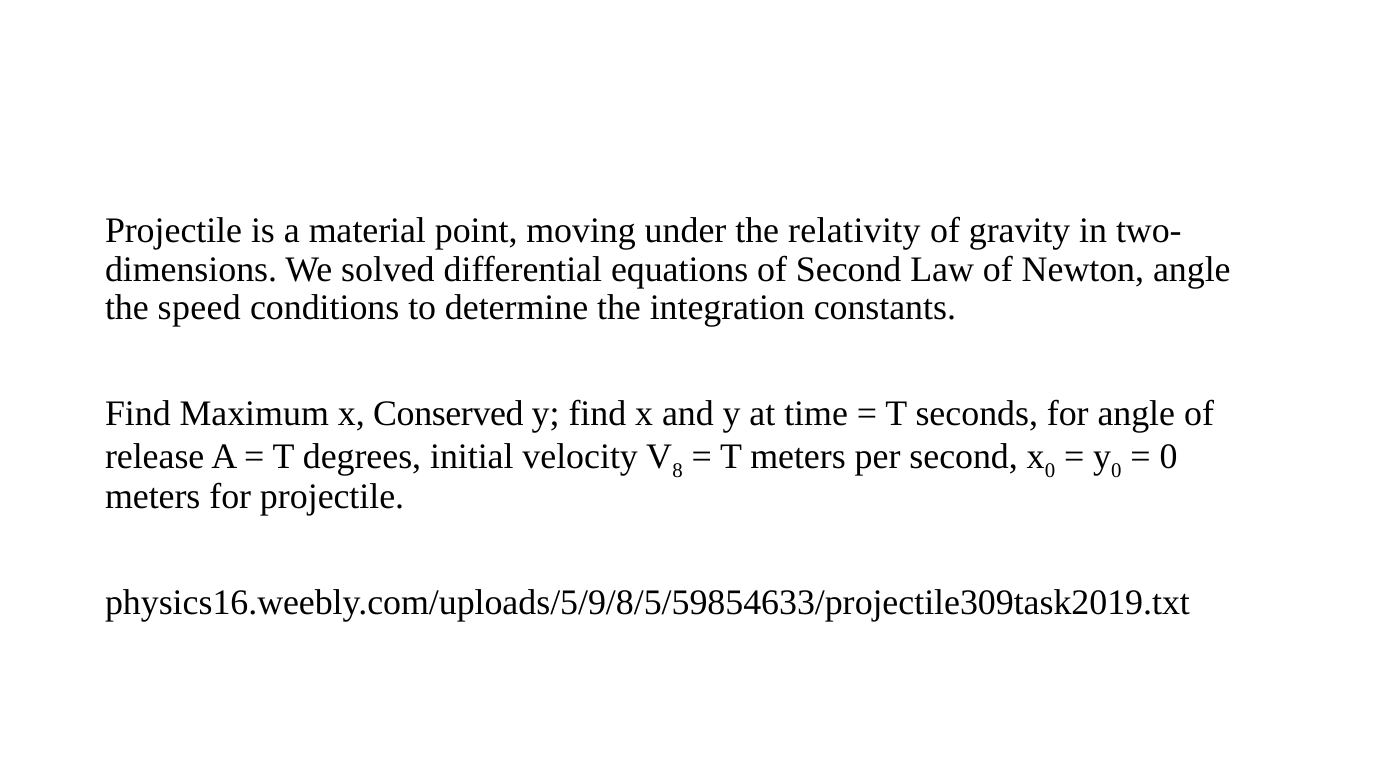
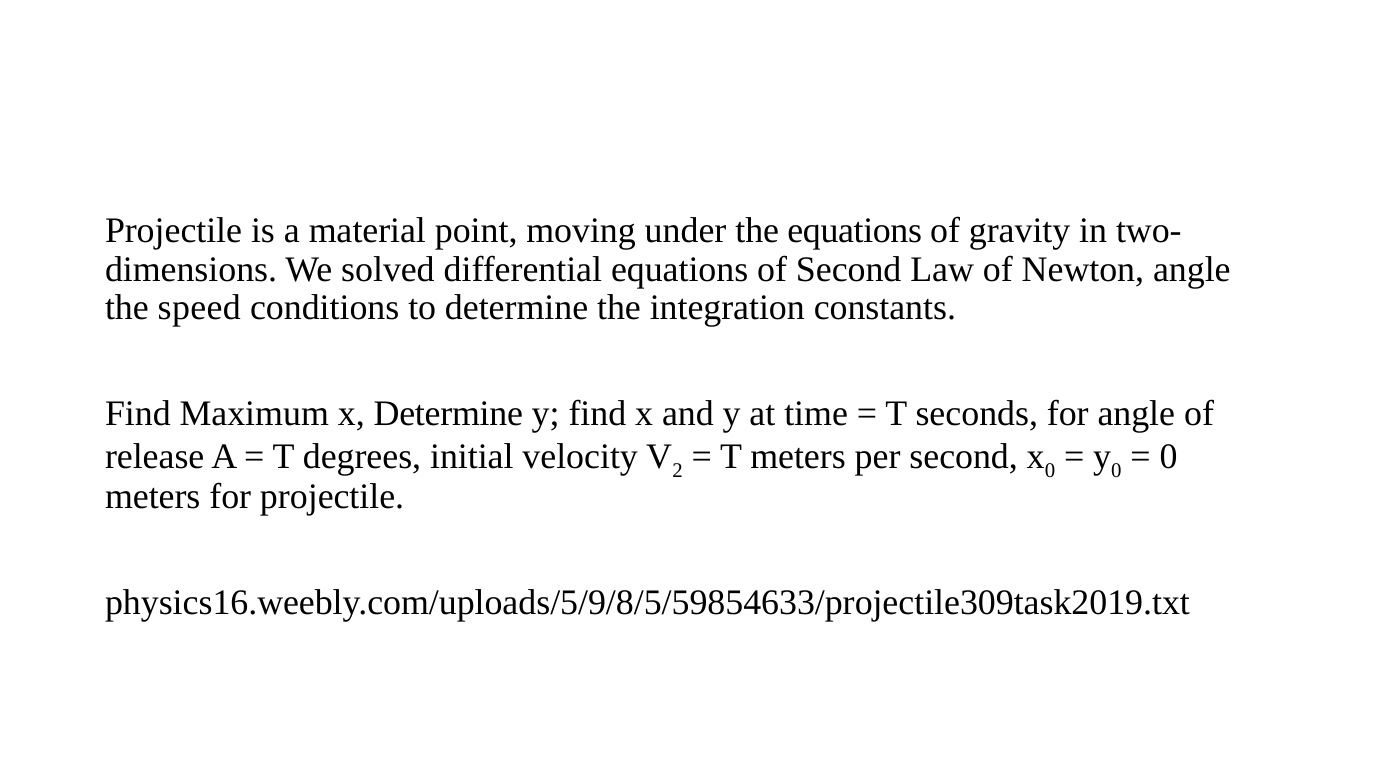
the relativity: relativity -> equations (855, 231)
x Conserved: Conserved -> Determine (448, 414)
8: 8 -> 2 (678, 471)
